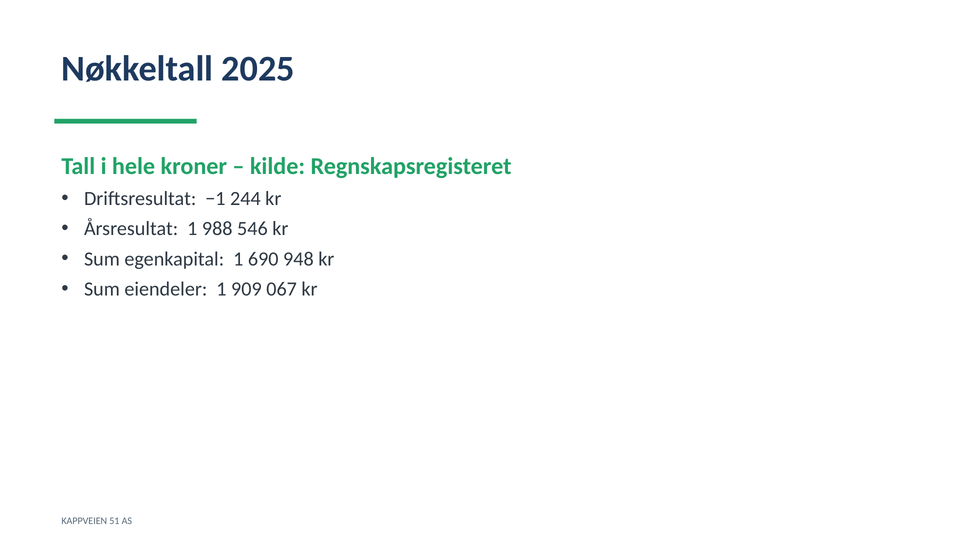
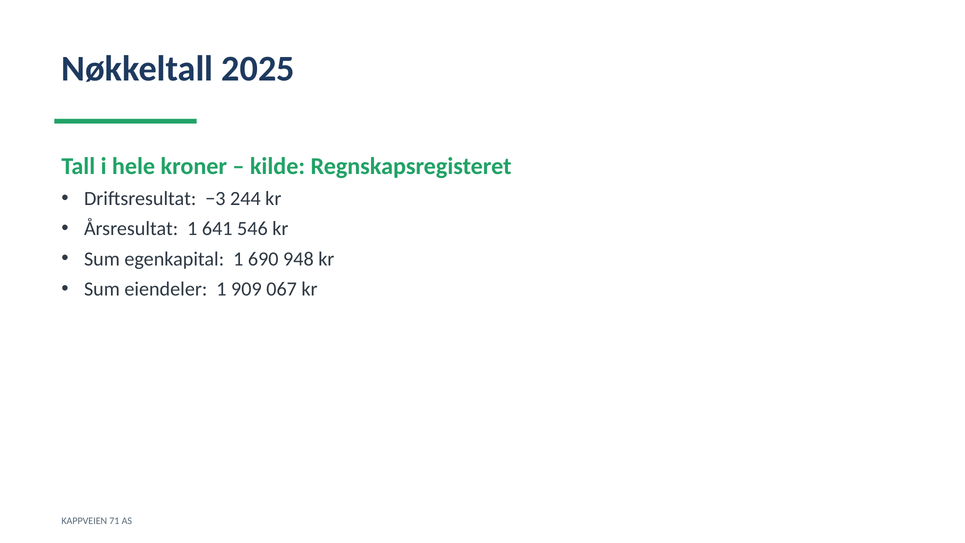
−1: −1 -> −3 (215, 198)
988: 988 -> 641 (217, 229)
51: 51 -> 71 (114, 521)
